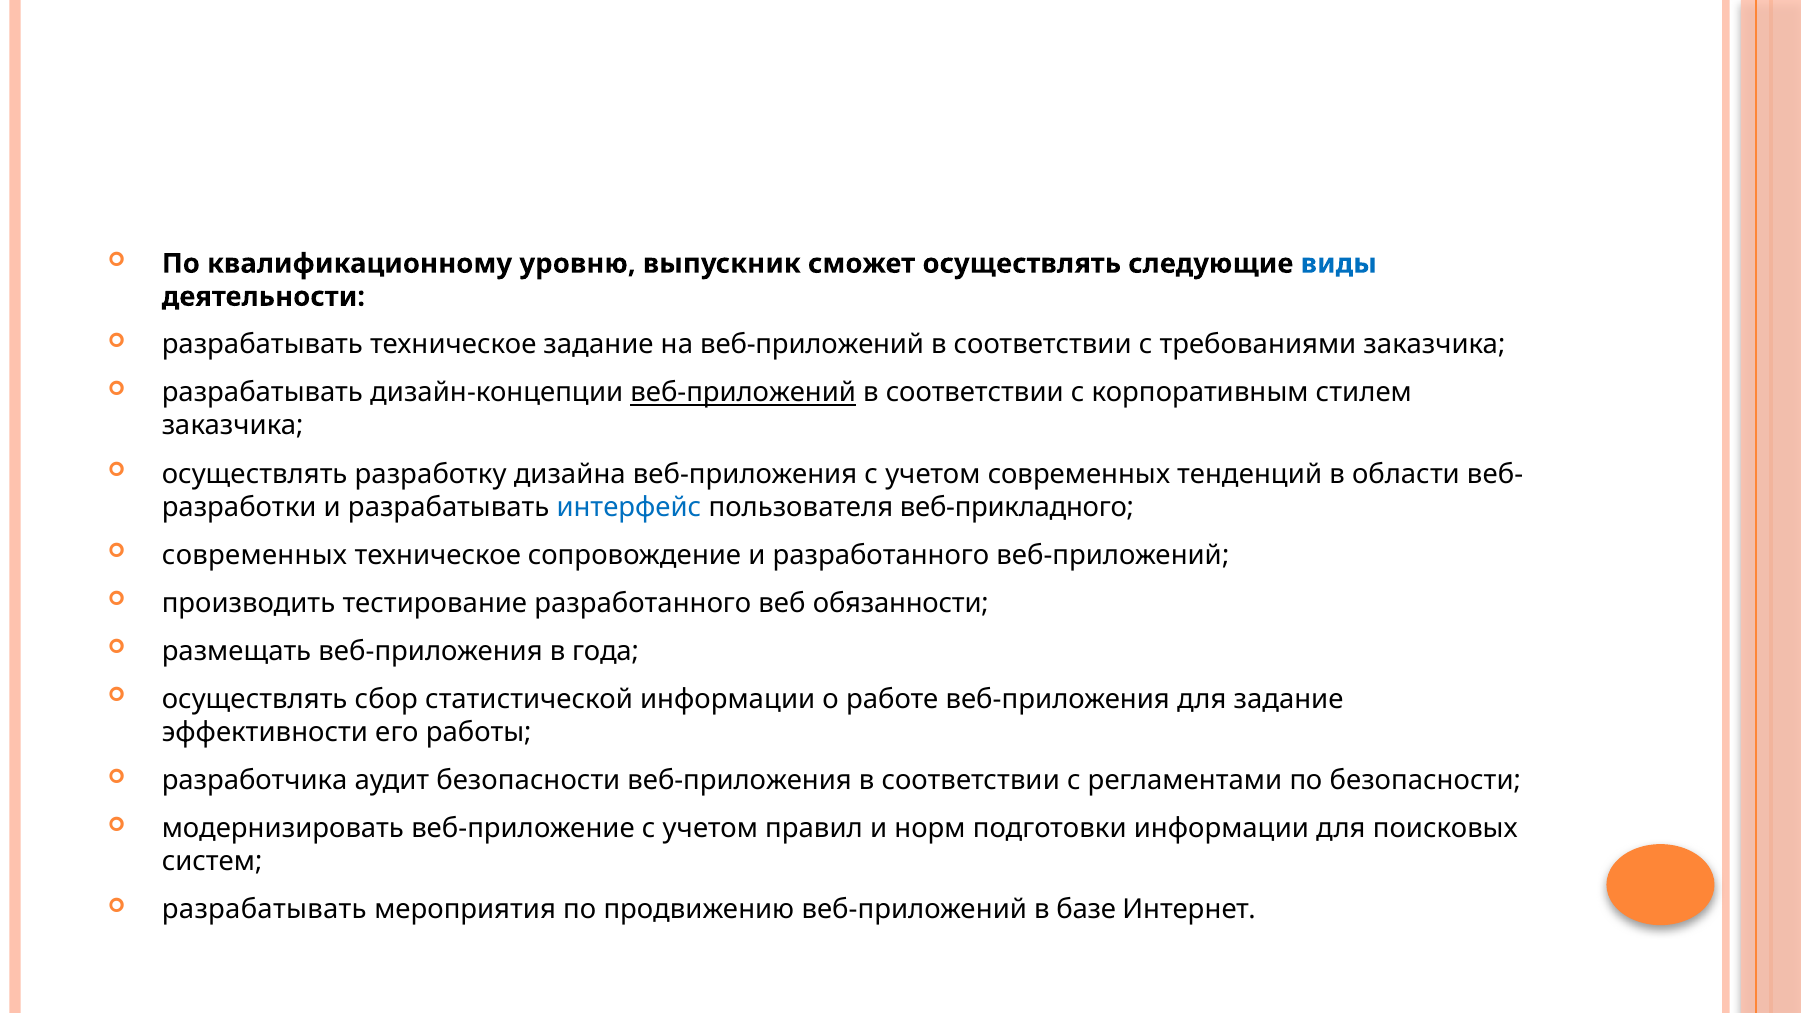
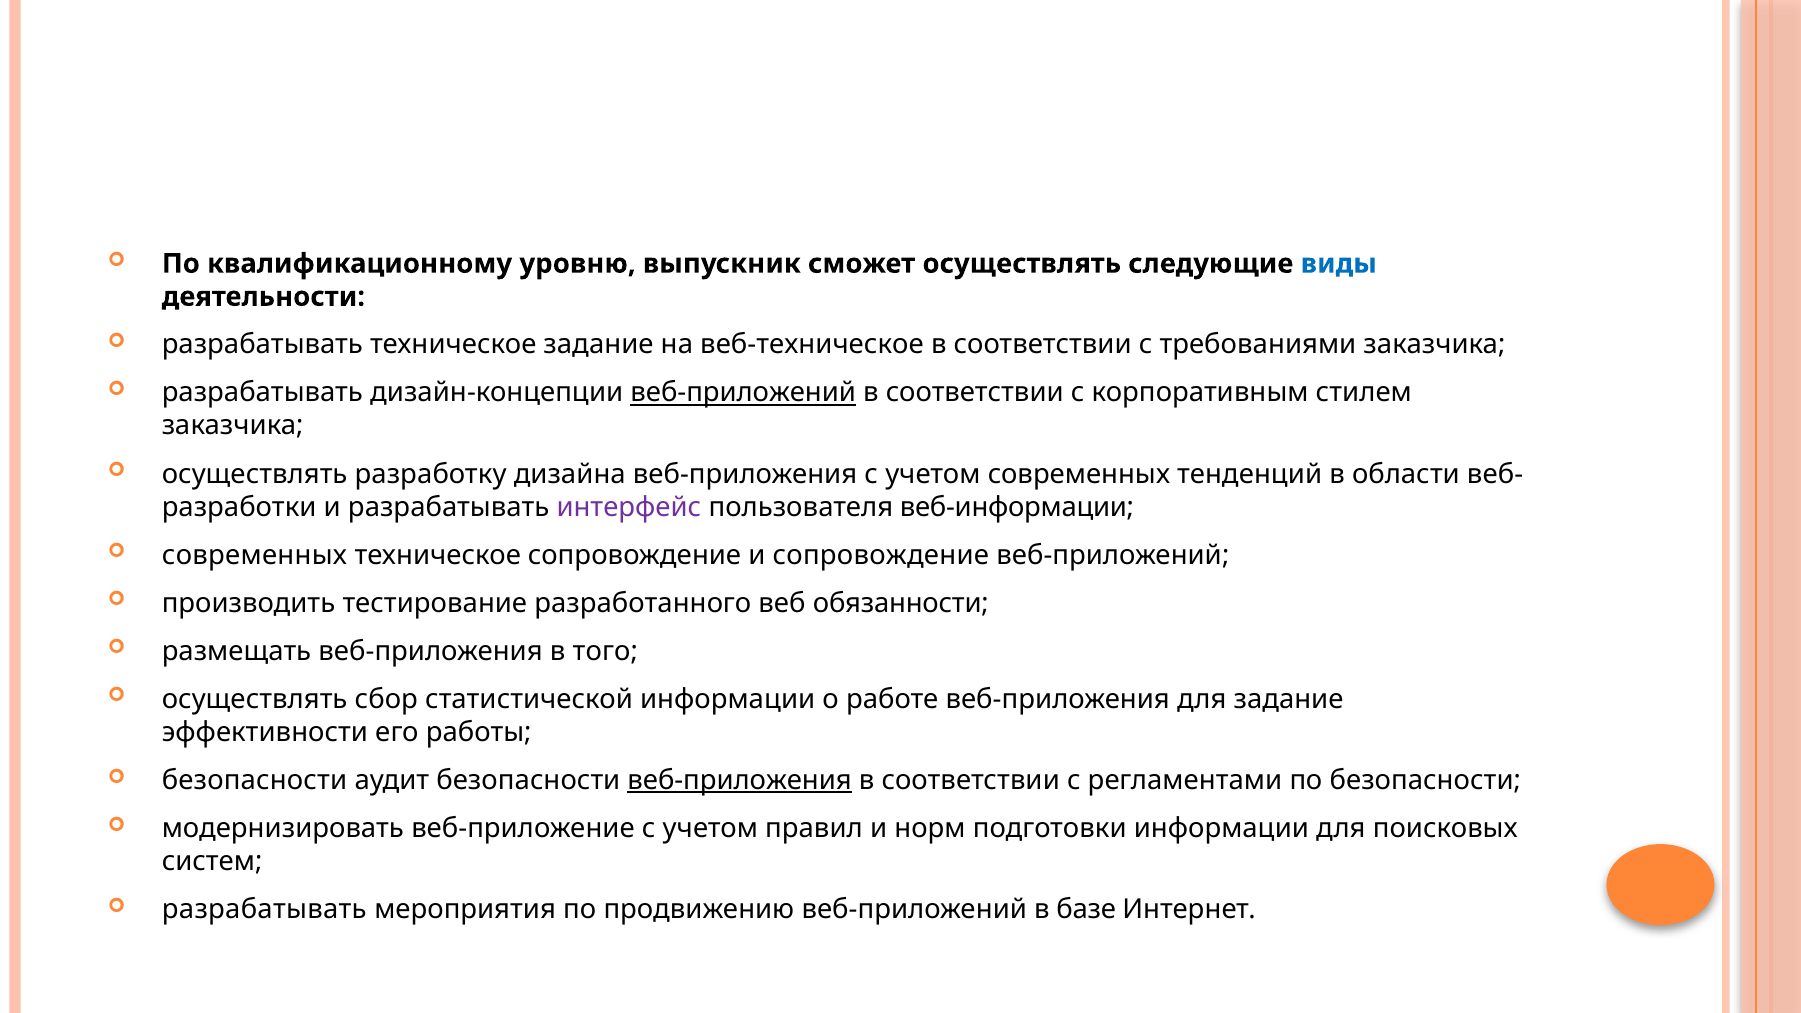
на веб-приложений: веб-приложений -> веб-техническое (812, 345)
интерфейс colour: blue -> purple (629, 507)
веб-прикладного: веб-прикладного -> веб-информации (1017, 507)
и разработанного: разработанного -> сопровождение (881, 555)
года: года -> того (605, 651)
разработчика: разработчика -> безопасности (255, 780)
веб-приложения underline: none -> present (740, 780)
